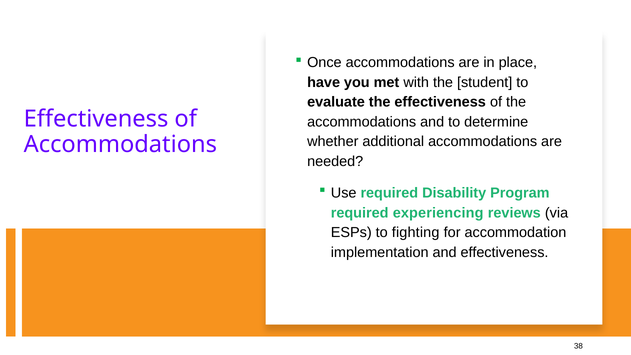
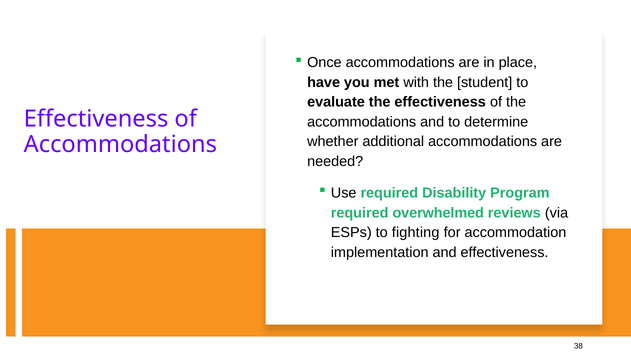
experiencing: experiencing -> overwhelmed (438, 213)
